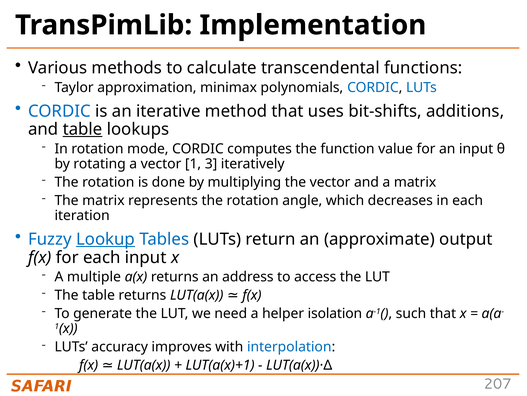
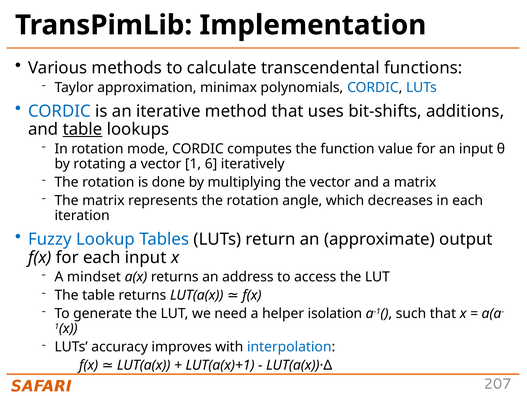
3: 3 -> 6 (211, 164)
Lookup underline: present -> none (106, 239)
multiple: multiple -> mindset (94, 276)
